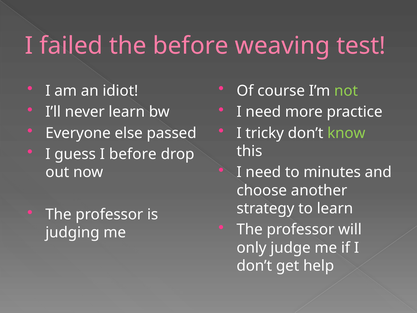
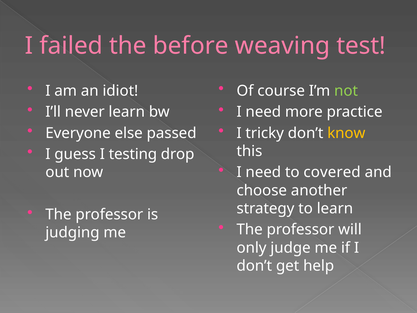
know colour: light green -> yellow (346, 133)
I before: before -> testing (133, 154)
minutes: minutes -> covered (332, 172)
